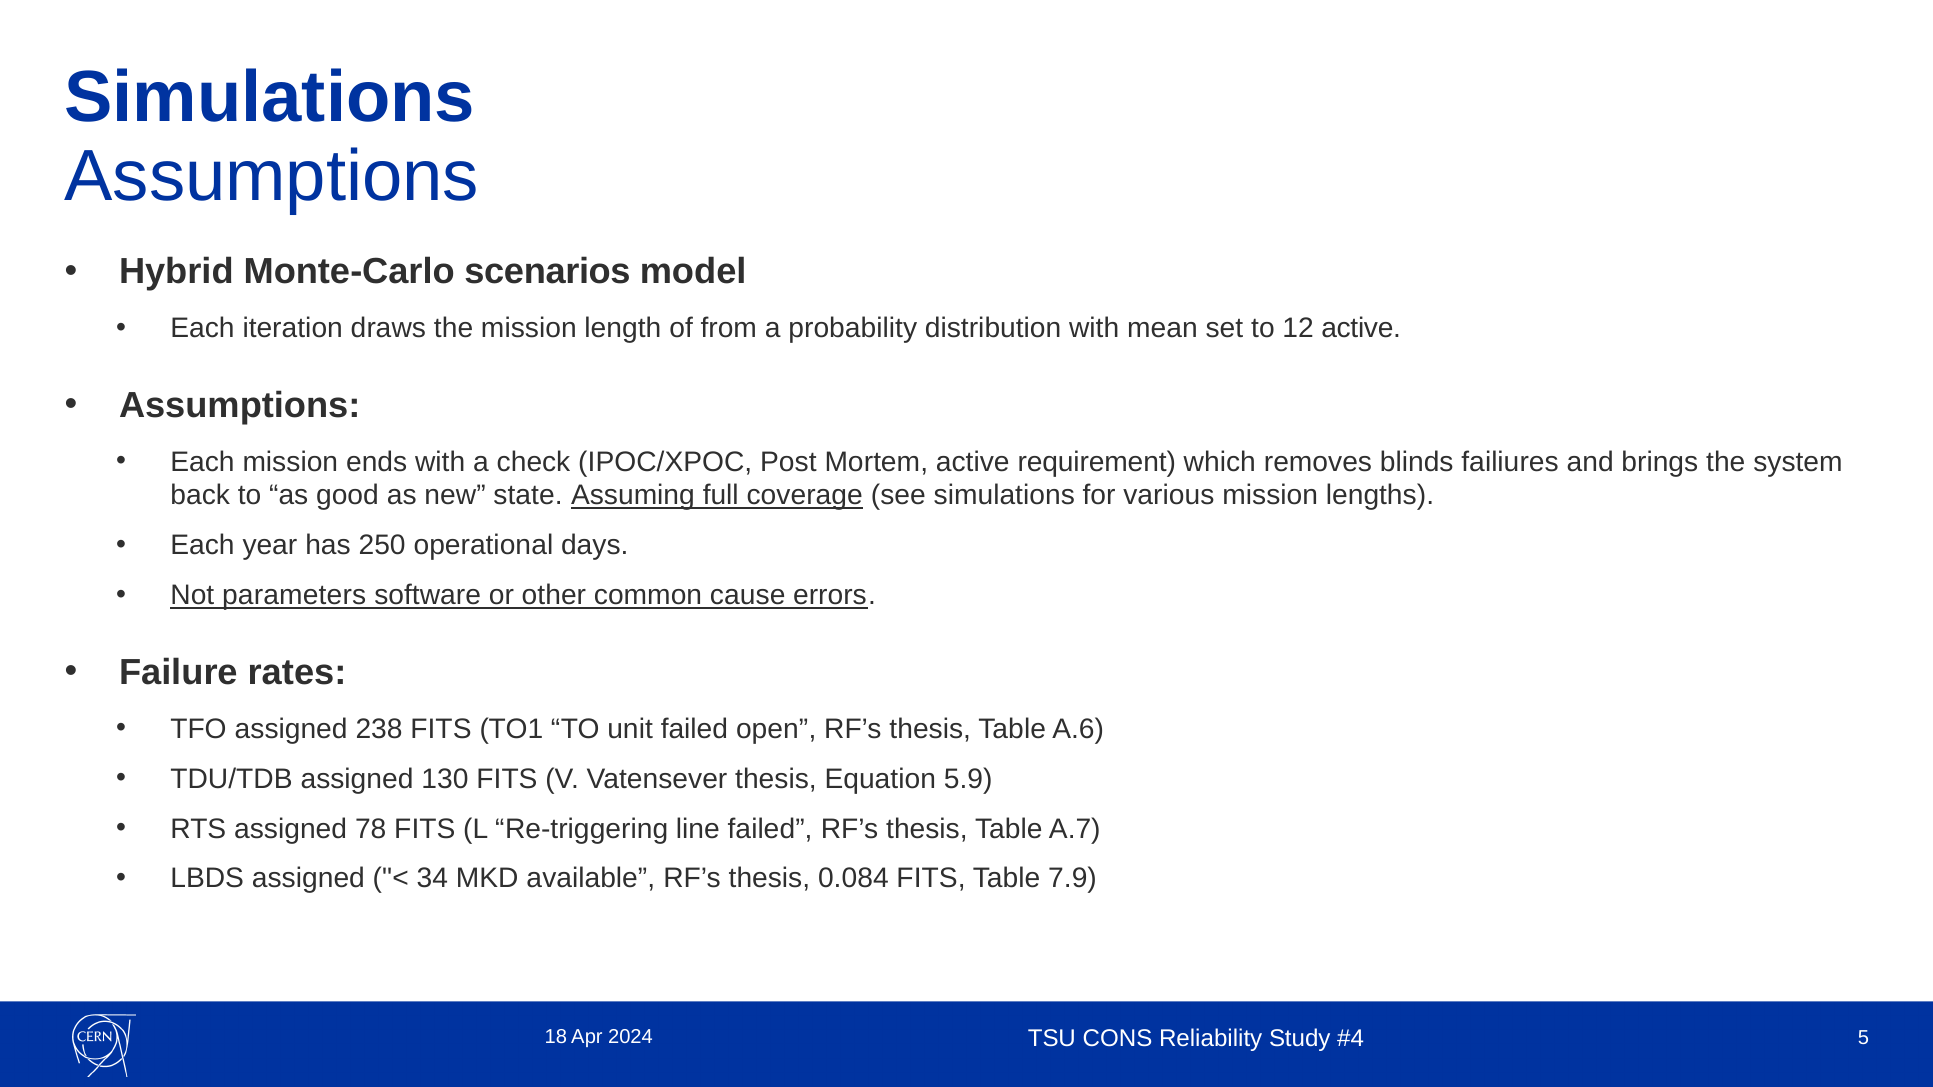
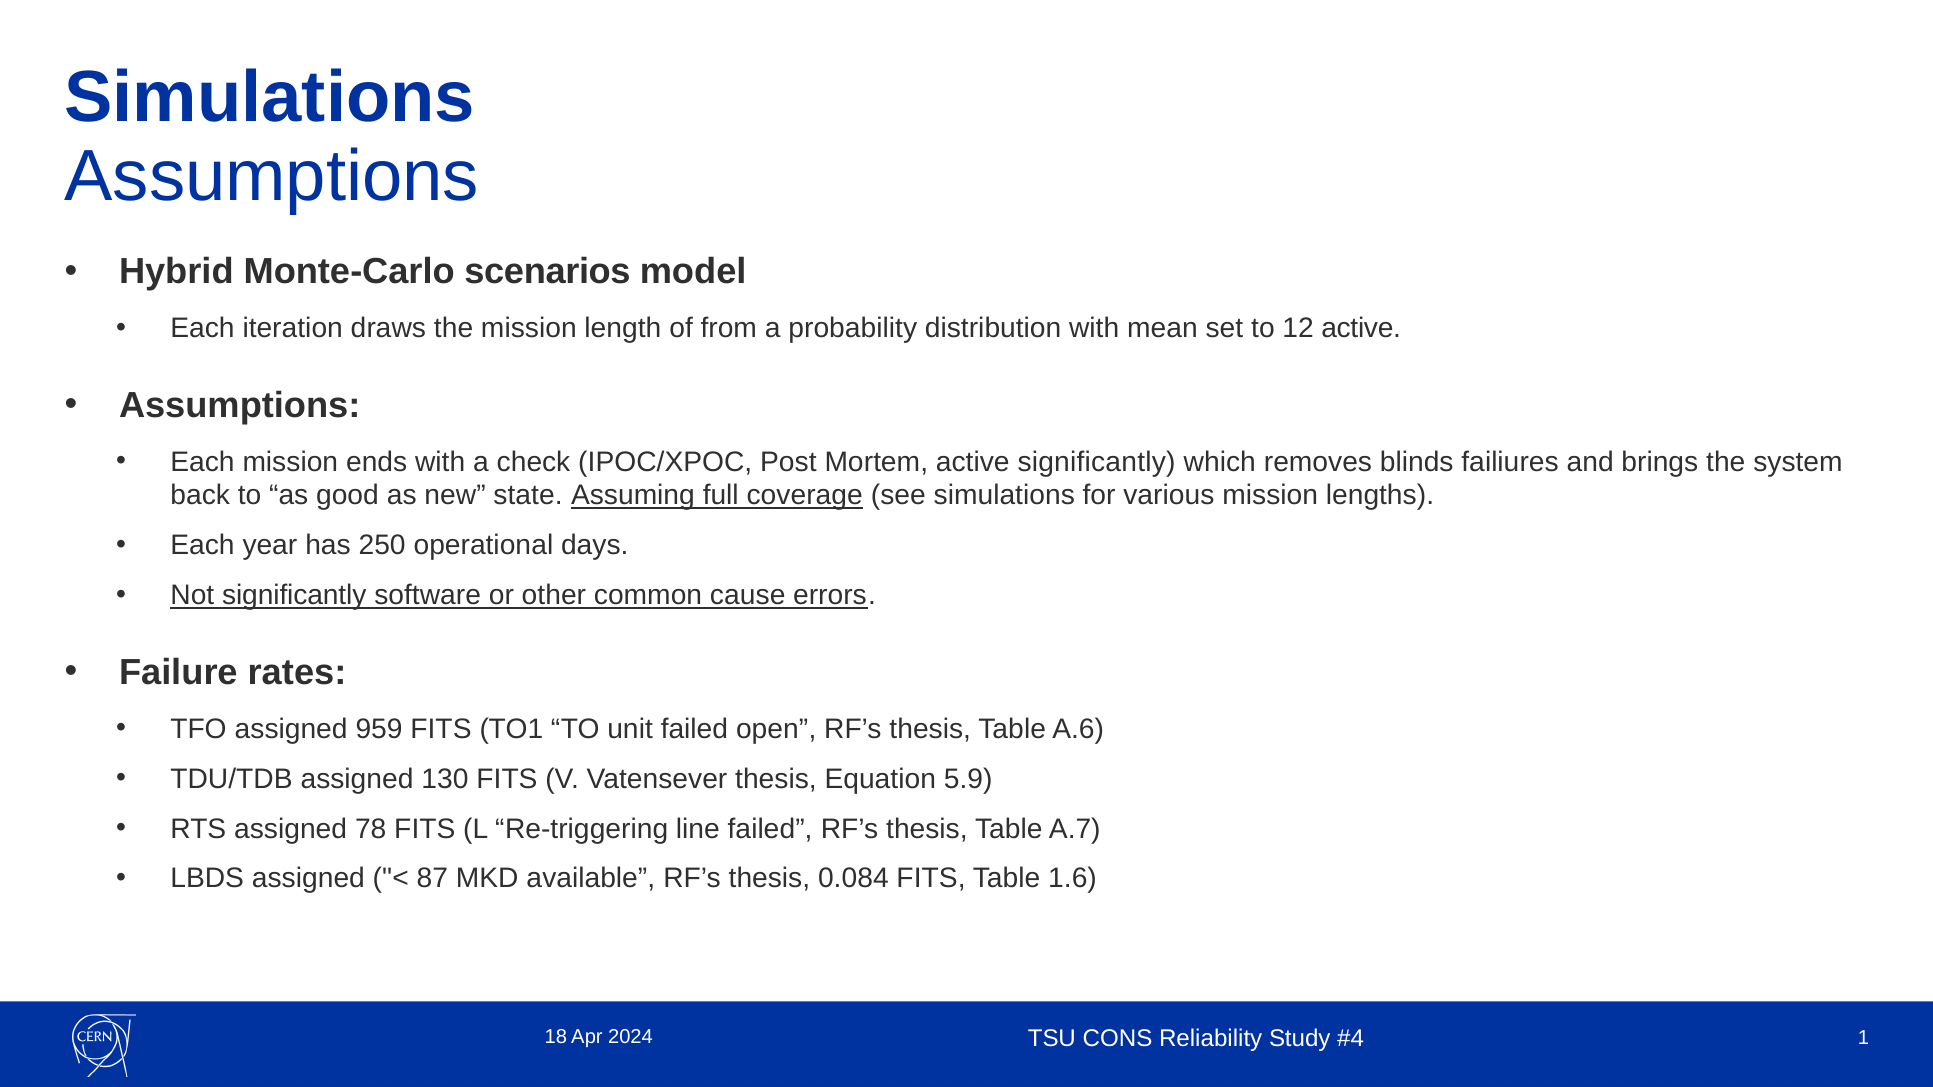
active requirement: requirement -> significantly (1097, 462)
Not parameters: parameters -> significantly (294, 596)
238: 238 -> 959 (379, 729)
34: 34 -> 87 (432, 879)
7.9: 7.9 -> 1.6 (1073, 879)
5: 5 -> 1 (1863, 1038)
